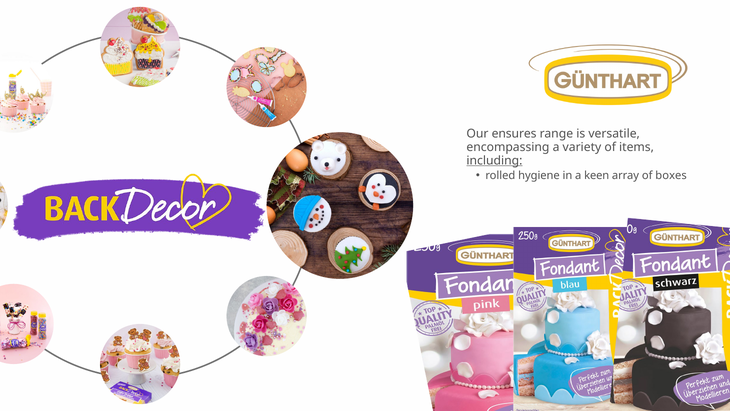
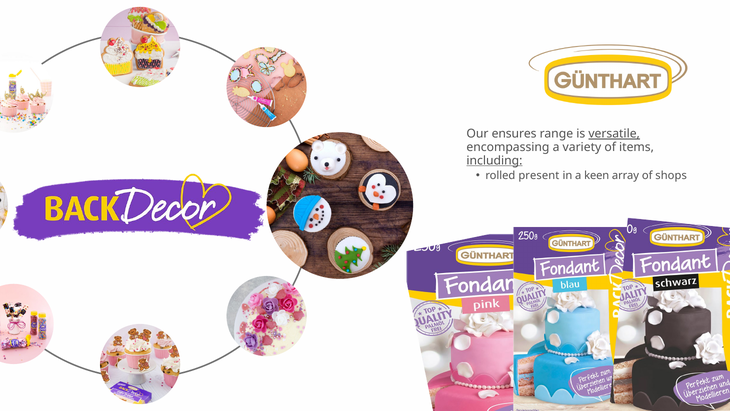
versatile underline: none -> present (614, 134)
hygiene: hygiene -> present (539, 176)
boxes: boxes -> shops (671, 176)
